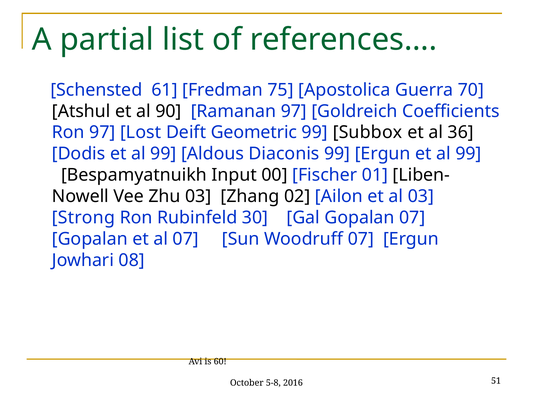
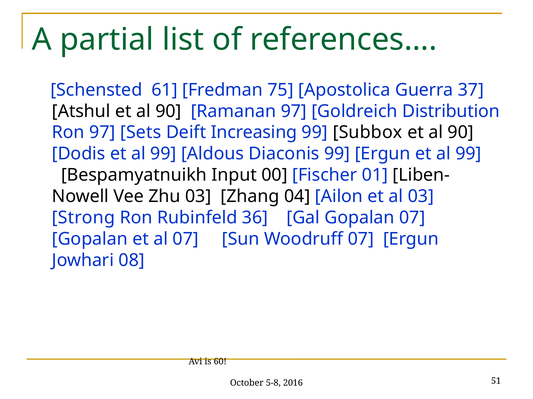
70: 70 -> 37 (471, 90)
Coefficients: Coefficients -> Distribution (451, 111)
Lost: Lost -> Sets (141, 133)
Geometric: Geometric -> Increasing (254, 133)
36: 36 -> 90 (461, 133)
02: 02 -> 04 (297, 197)
30: 30 -> 36 (255, 218)
